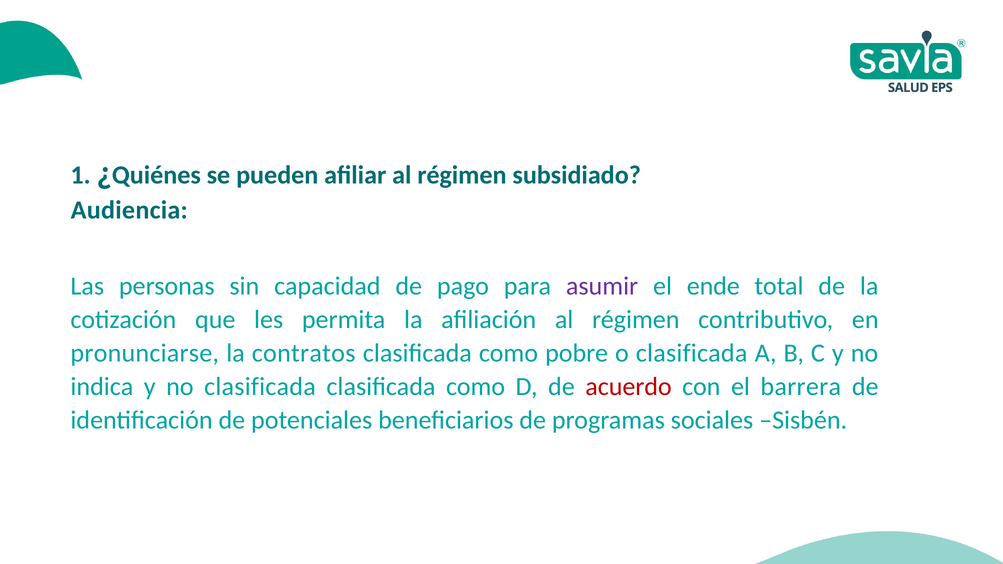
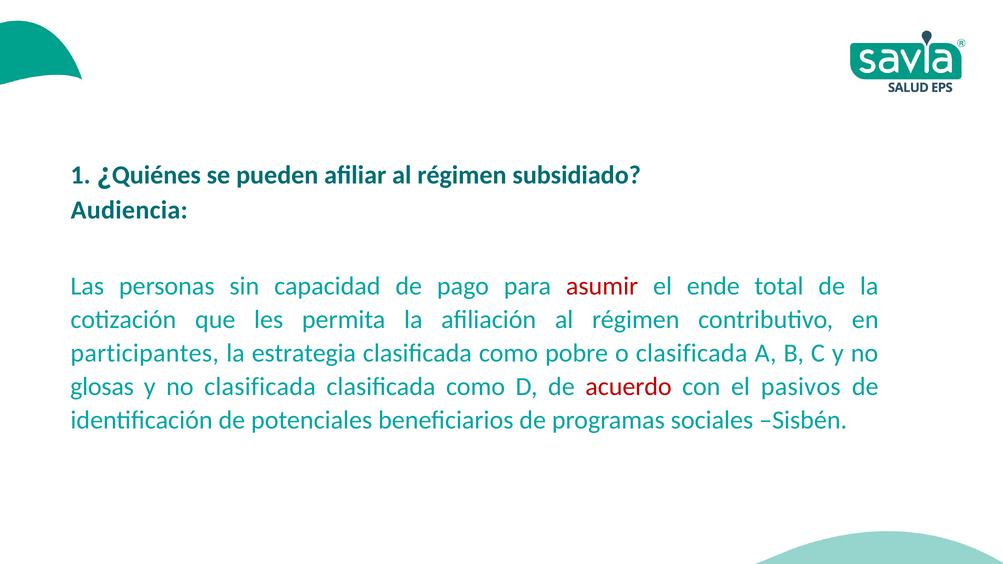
asumir colour: purple -> red (602, 286)
pronunciarse: pronunciarse -> participantes (145, 354)
contratos: contratos -> estrategia (304, 354)
indica: indica -> glosas (102, 387)
barrera: barrera -> pasivos (801, 387)
